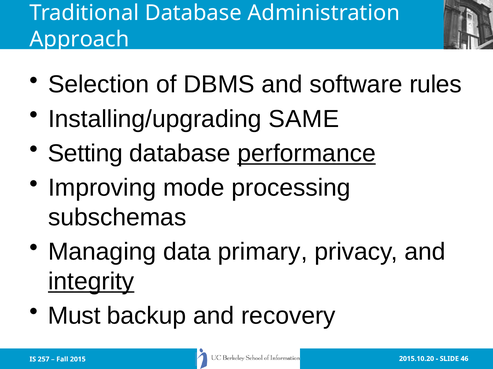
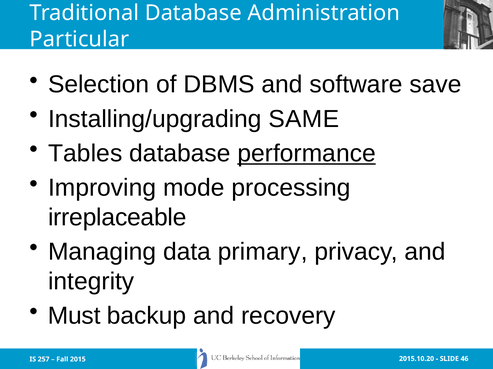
Approach: Approach -> Particular (79, 39)
rules: rules -> save (435, 85)
Setting: Setting -> Tables (85, 154)
subschemas: subschemas -> irreplaceable (117, 218)
integrity underline: present -> none (91, 282)
